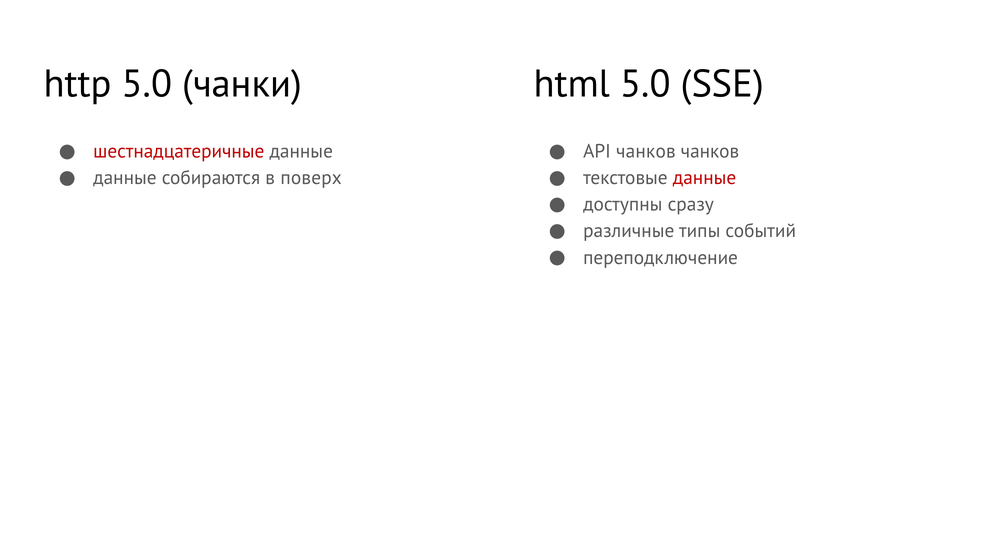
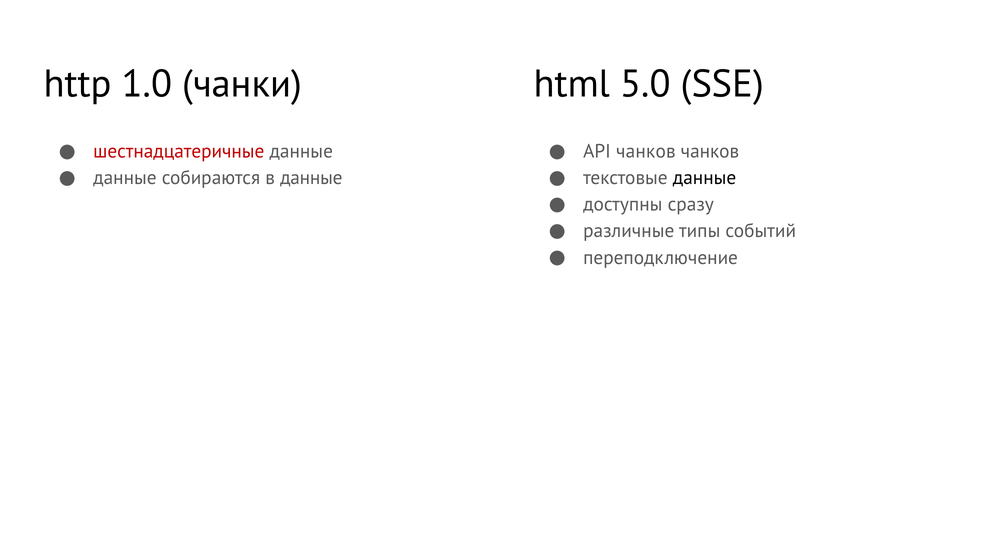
http 5.0: 5.0 -> 1.0 (147, 84)
в поверх: поверх -> данные (311, 178)
данные colour: red -> black (705, 178)
